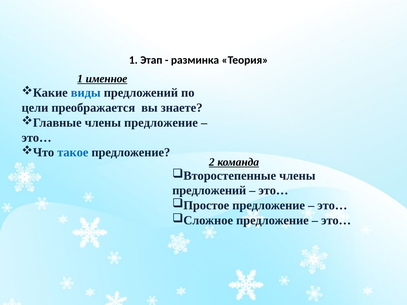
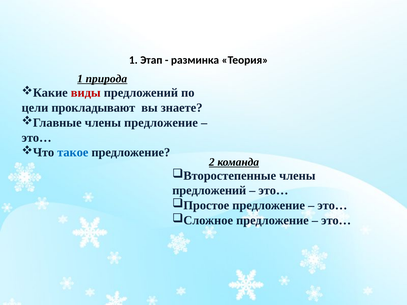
именное: именное -> природа (106, 79)
виды colour: blue -> red (86, 93)
преображается: преображается -> прокладывают (93, 108)
